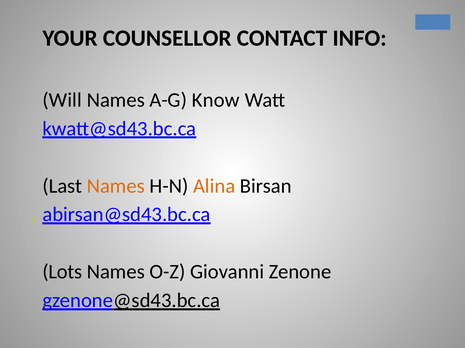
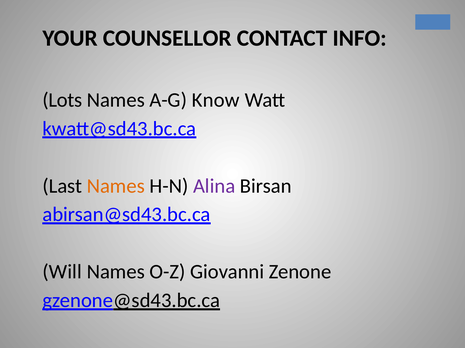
Will: Will -> Lots (62, 100)
Alina colour: orange -> purple (214, 186)
Lots: Lots -> Will (62, 272)
